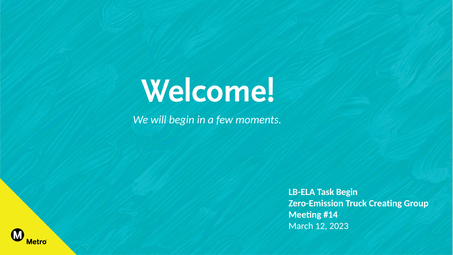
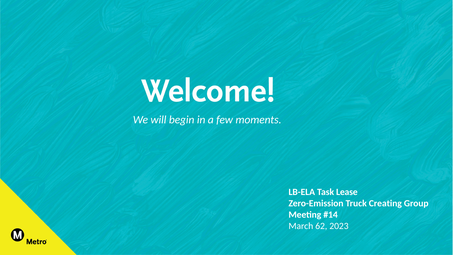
Task Begin: Begin -> Lease (347, 192)
12: 12 -> 62 (321, 226)
